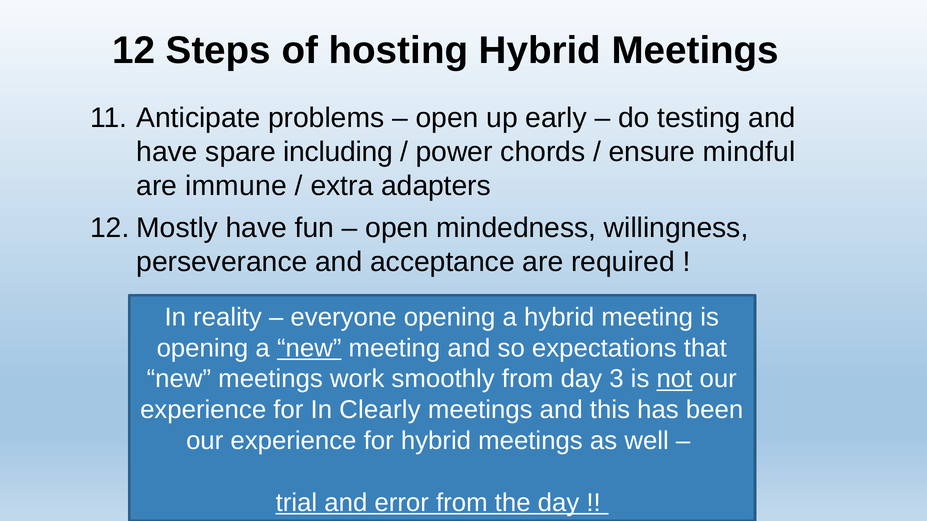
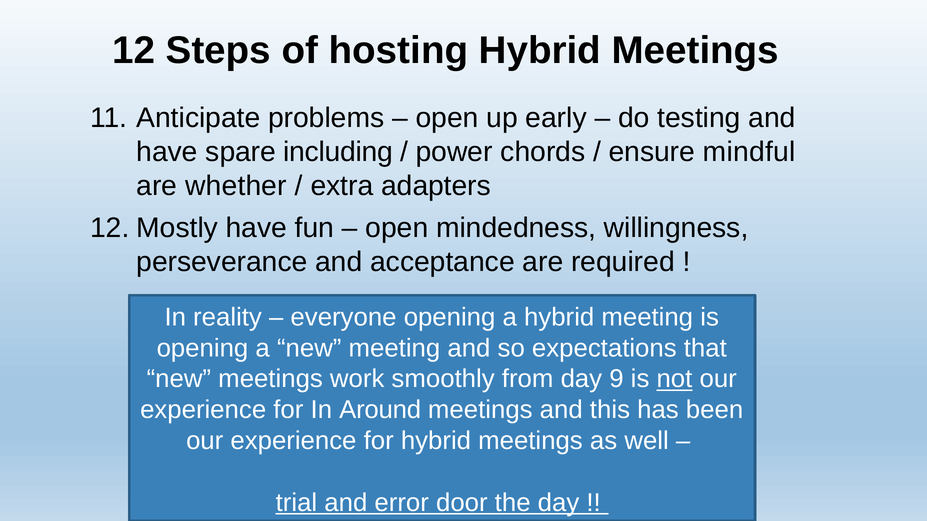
immune: immune -> whether (236, 186)
new underline: present -> none (309, 348)
3: 3 -> 9 (616, 379)
Clearly: Clearly -> Around (380, 410)
error from: from -> door (462, 503)
